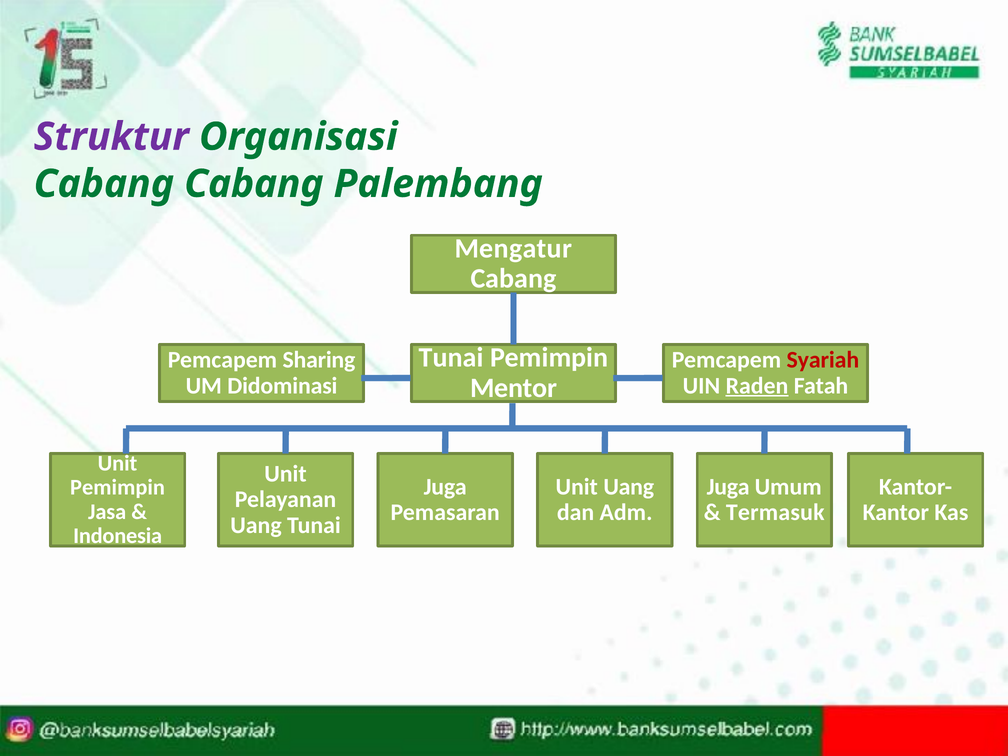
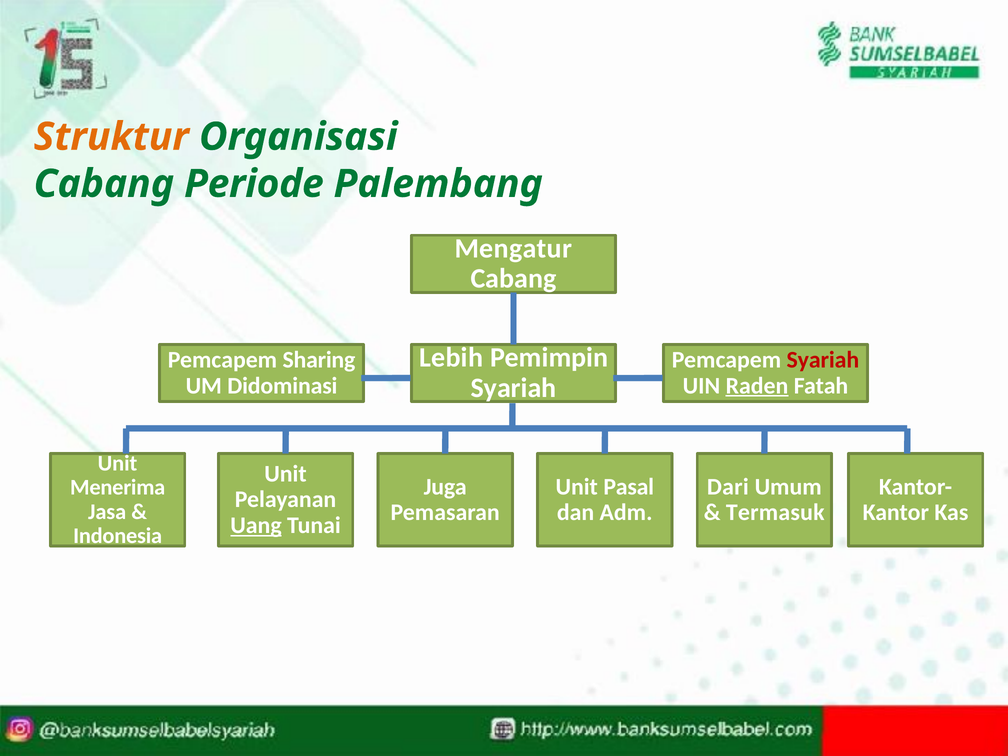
Struktur colour: purple -> orange (111, 137)
Cabang Cabang: Cabang -> Periode (254, 184)
Tunai: Tunai -> Lebih (451, 358)
Mentor: Mentor -> Syariah (514, 388)
Unit Uang: Uang -> Pasal (629, 487)
Juga: Juga -> Dari (728, 487)
Pemimpin: Pemimpin -> Menerima (118, 488)
Uang underline: none -> present (256, 525)
